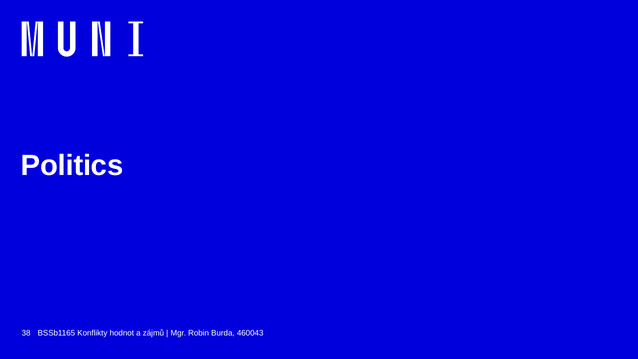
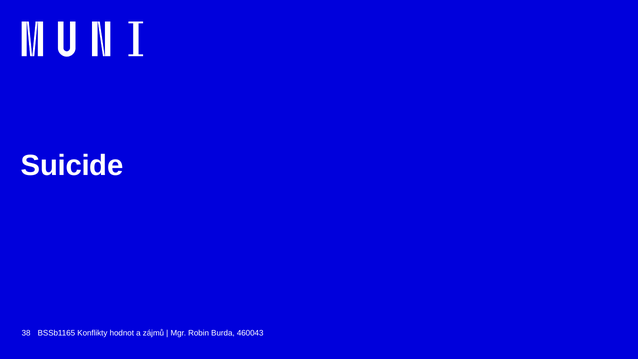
Politics: Politics -> Suicide (72, 166)
